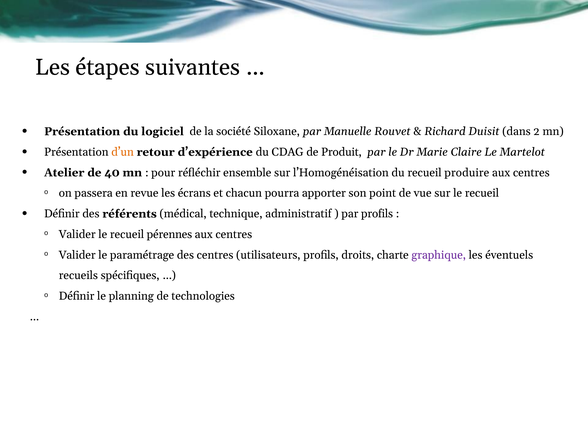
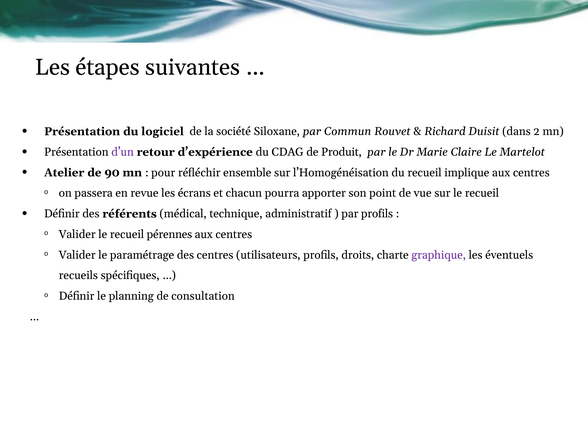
Manuelle: Manuelle -> Commun (348, 131)
d’un colour: orange -> purple (123, 152)
40: 40 -> 90 (112, 173)
produire: produire -> implique (467, 173)
technologies: technologies -> consultation (203, 296)
